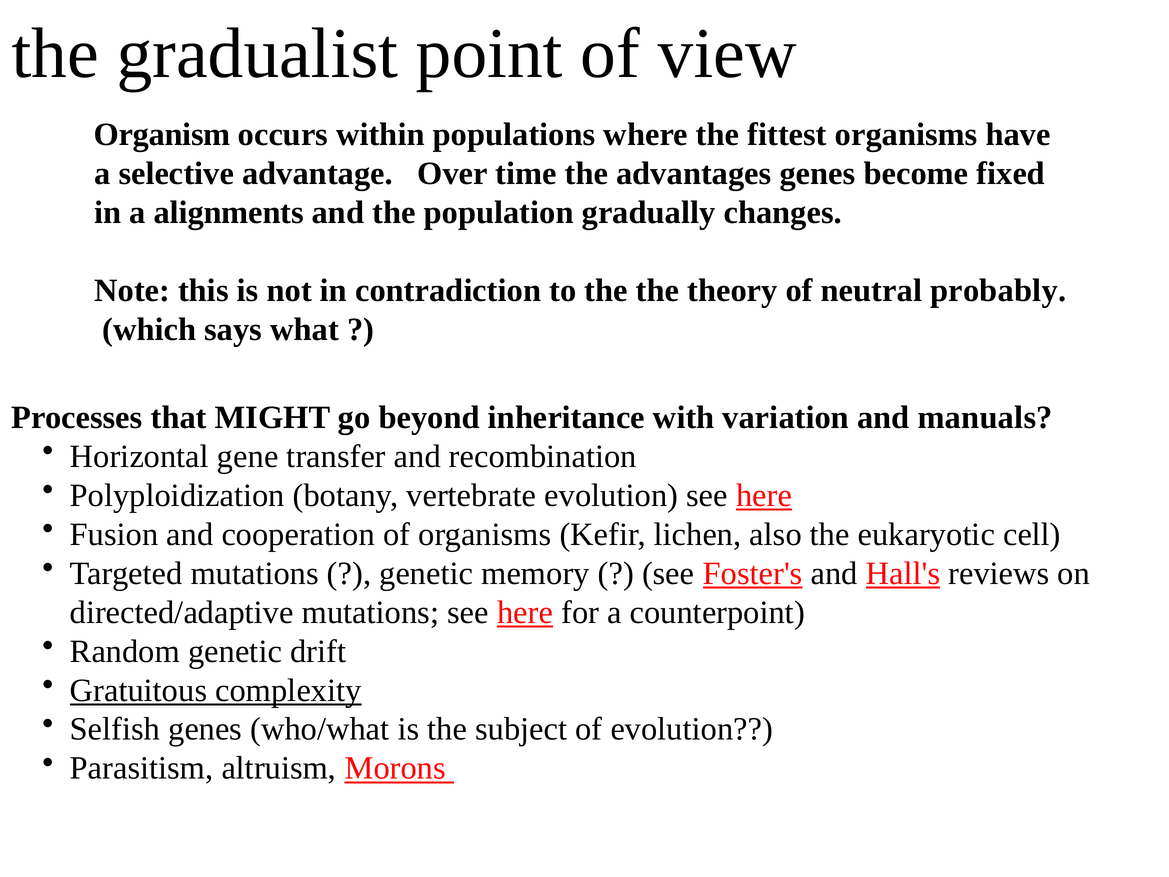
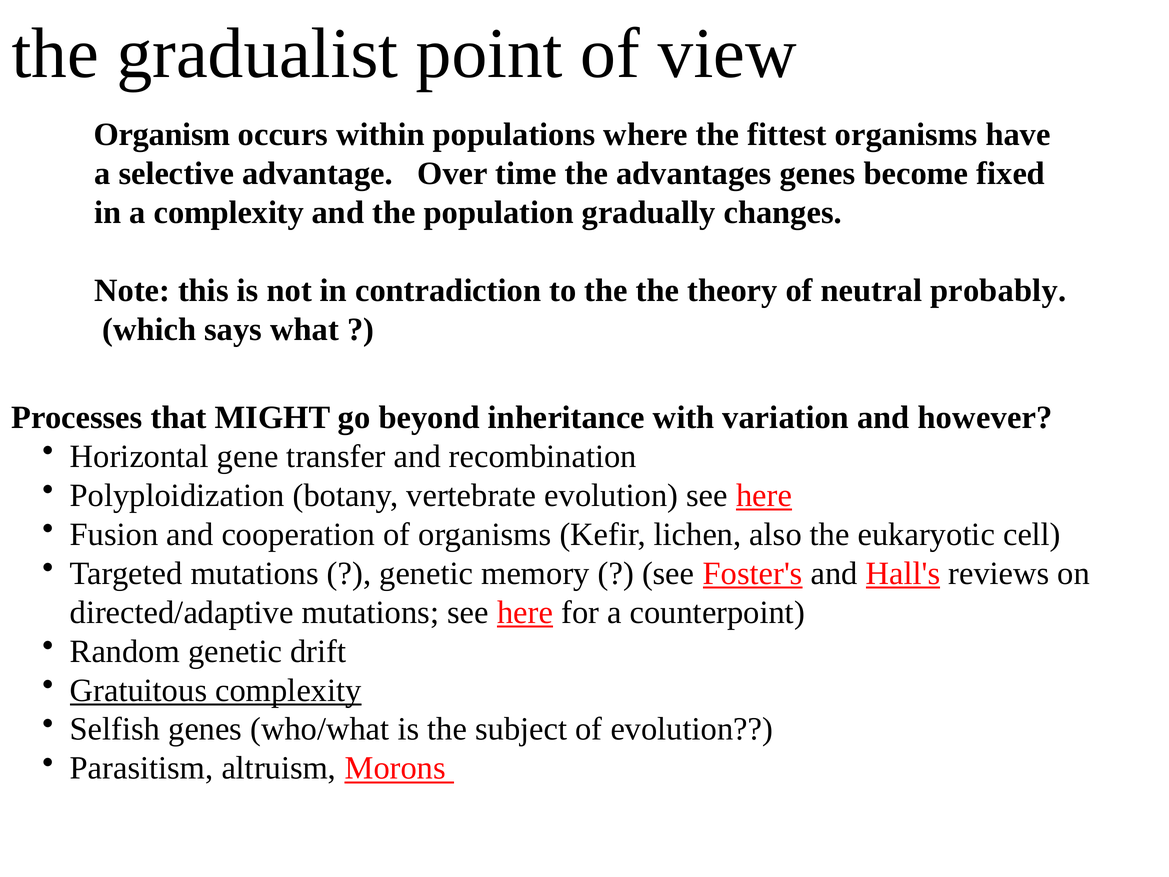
a alignments: alignments -> complexity (229, 213)
manuals: manuals -> however (985, 417)
